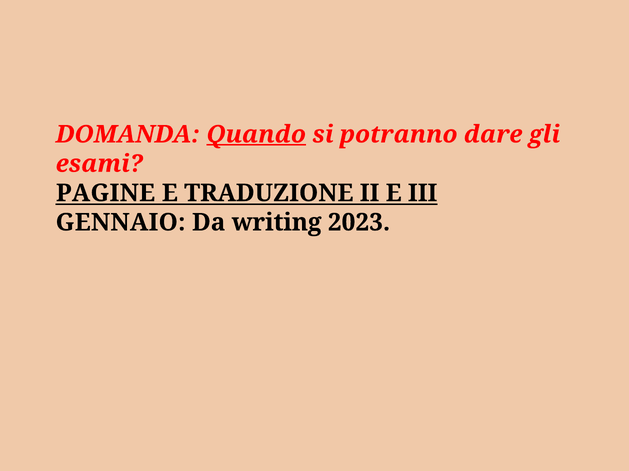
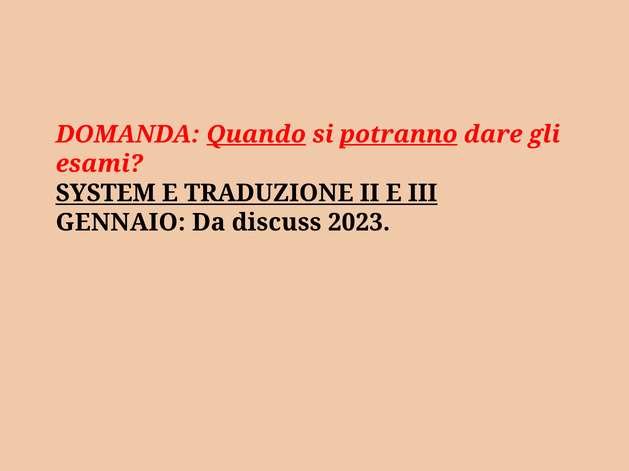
potranno underline: none -> present (399, 135)
PAGINE: PAGINE -> SYSTEM (106, 193)
writing: writing -> discuss (277, 223)
